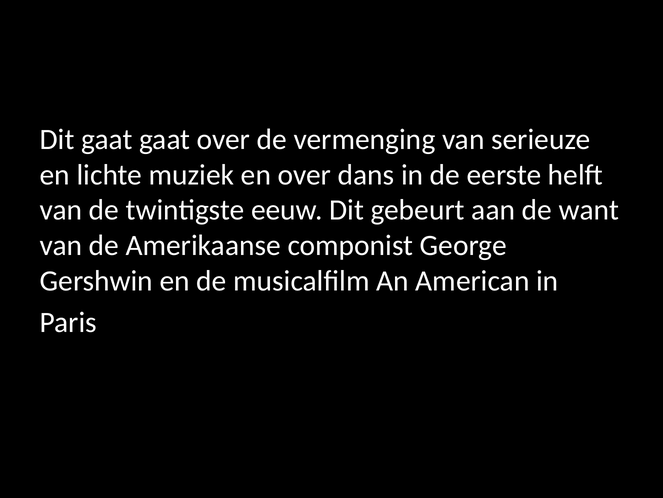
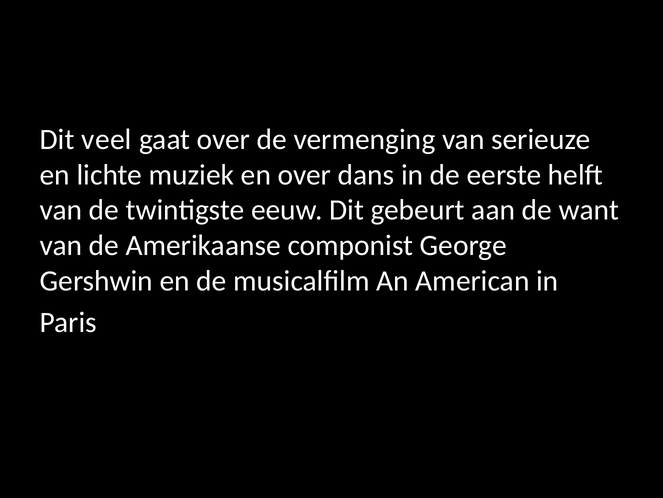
Dit gaat: gaat -> veel (107, 139)
